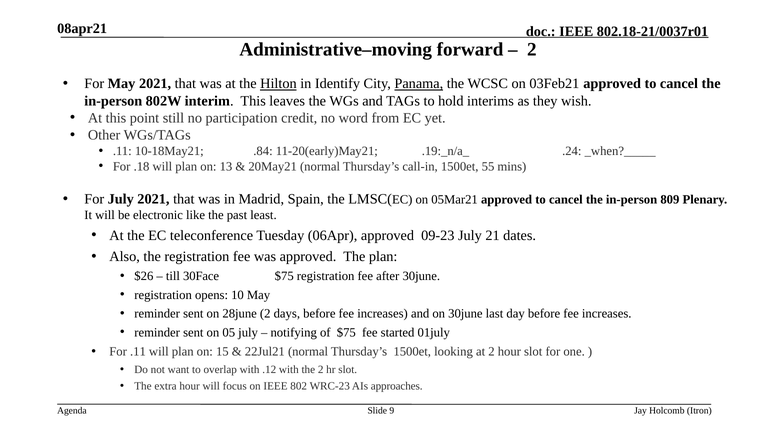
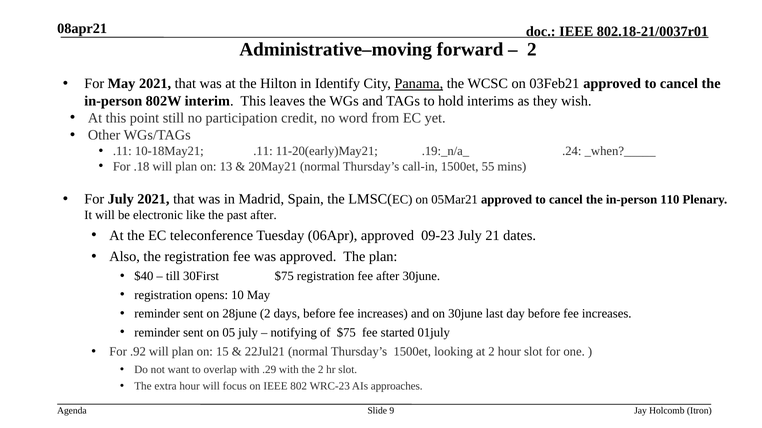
Hilton underline: present -> none (278, 84)
10-18May21 .84: .84 -> .11 (263, 151)
809: 809 -> 110 (670, 200)
past least: least -> after (263, 216)
$26: $26 -> $40 (144, 277)
30Face: 30Face -> 30First (201, 277)
For .11: .11 -> .92 (138, 352)
.12: .12 -> .29 (269, 370)
